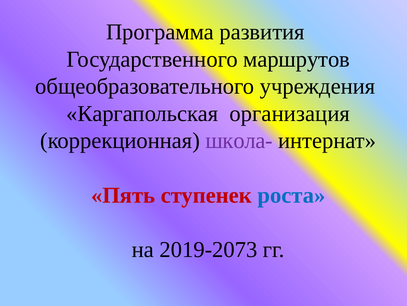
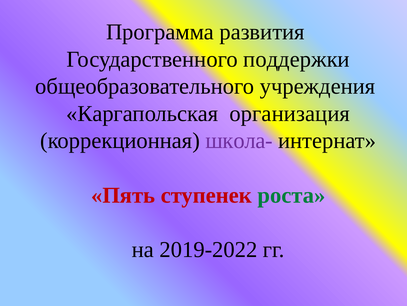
маршрутов: маршрутов -> поддержки (297, 59)
роста colour: blue -> green (291, 195)
2019-2073: 2019-2073 -> 2019-2022 (208, 249)
